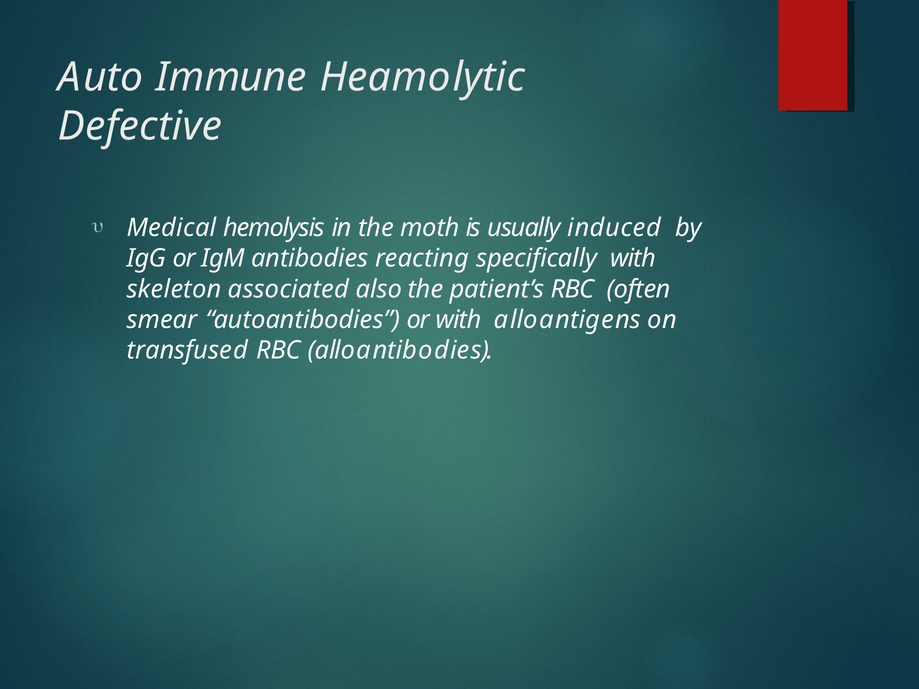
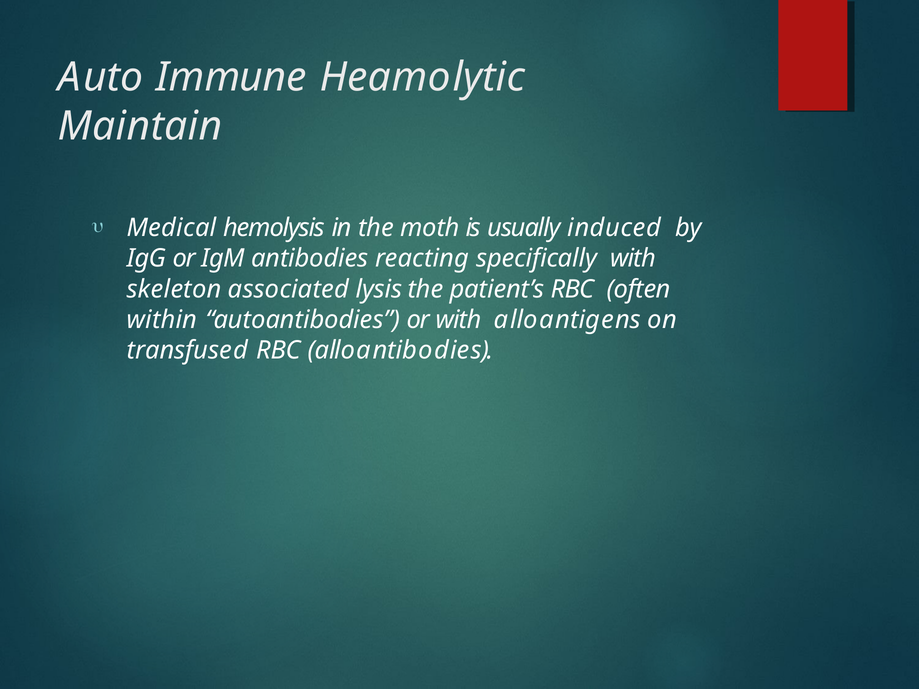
Defective: Defective -> Maintain (140, 126)
also: also -> lysis (379, 289)
smear: smear -> within (162, 320)
